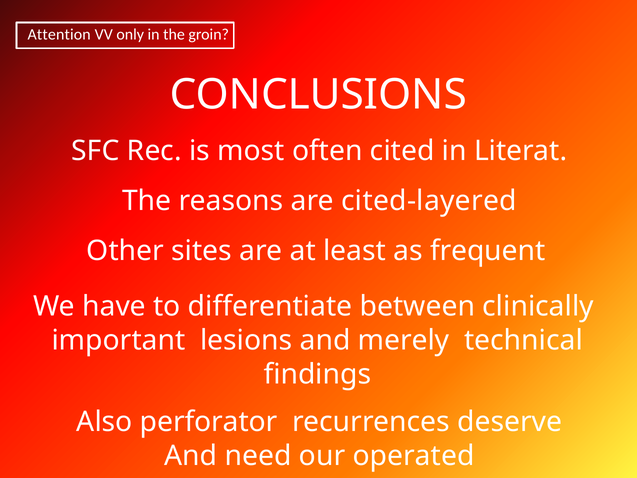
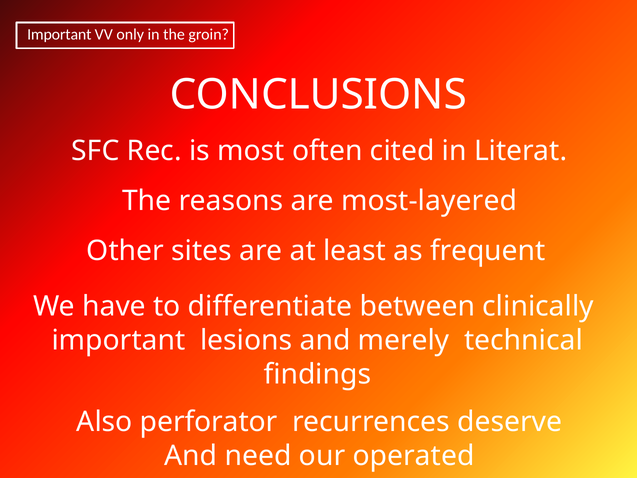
Attention: Attention -> Important (59, 35)
cited-layered: cited-layered -> most-layered (429, 201)
